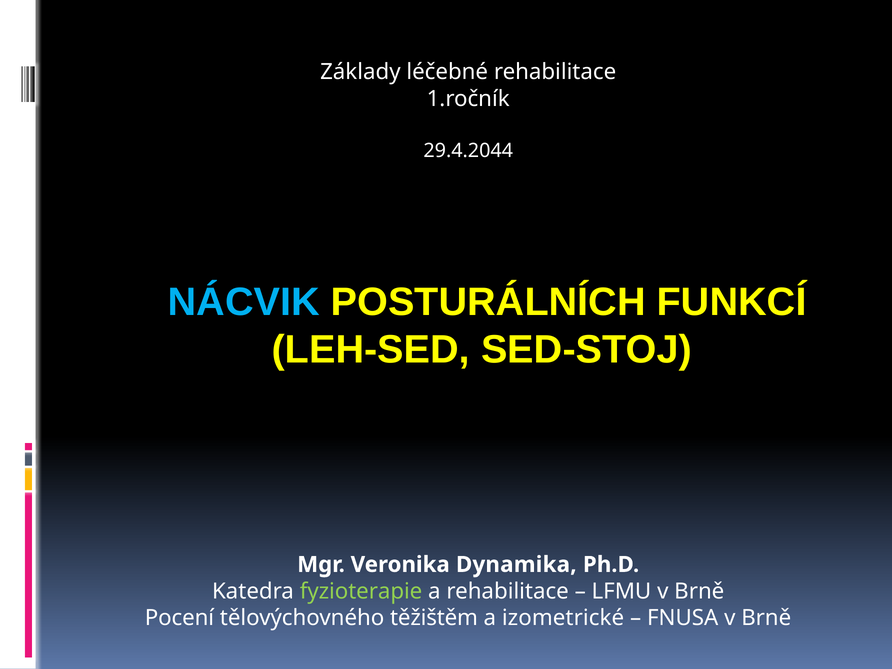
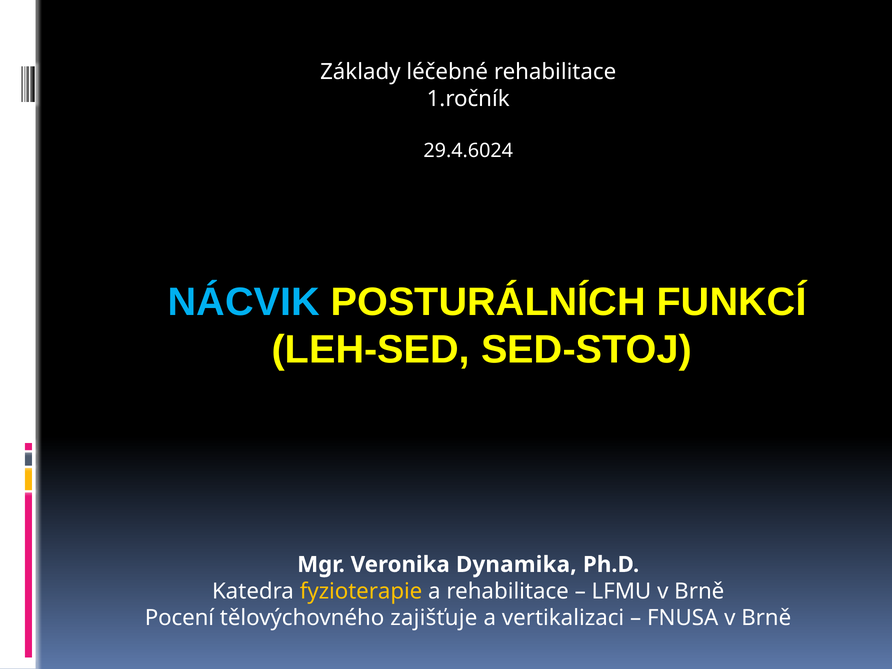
29.4.2044: 29.4.2044 -> 29.4.6024 (468, 151)
fyzioterapie colour: light green -> yellow (361, 591)
těžištěm: těžištěm -> zajišťuje (434, 618)
izometrické: izometrické -> vertikalizaci (563, 618)
